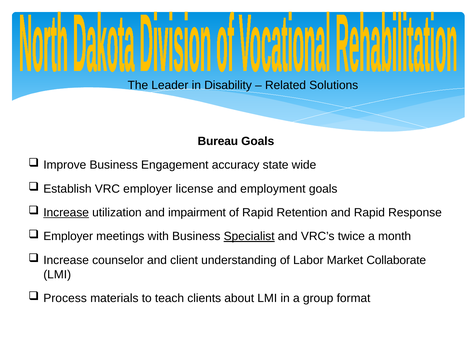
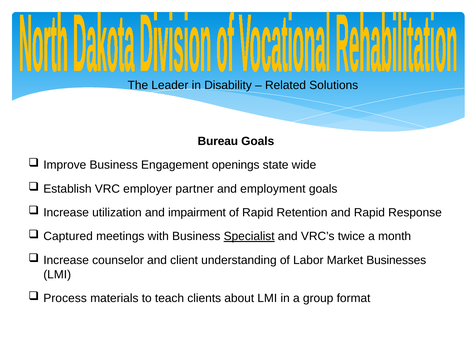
accuracy: accuracy -> openings (236, 165)
license: license -> partner (195, 189)
Increase underline: present -> none (66, 213)
Employer: Employer -> Captured (68, 236)
Collaborate: Collaborate -> Businesses (396, 260)
